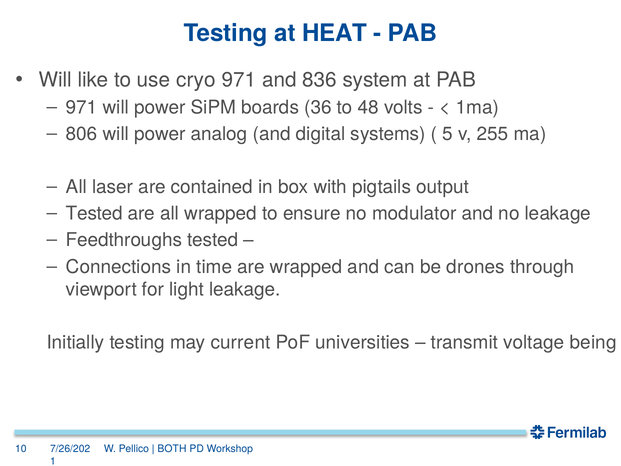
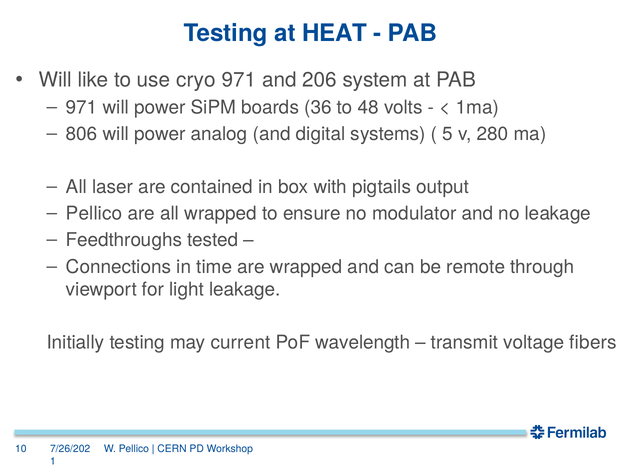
836: 836 -> 206 (320, 80)
255: 255 -> 280 (493, 134)
Tested: Tested -> Pellico (94, 214)
drones: drones -> remote (476, 267)
universities: universities -> wavelength (363, 343)
being: being -> fibers (593, 343)
BOTH: BOTH -> CERN (172, 449)
